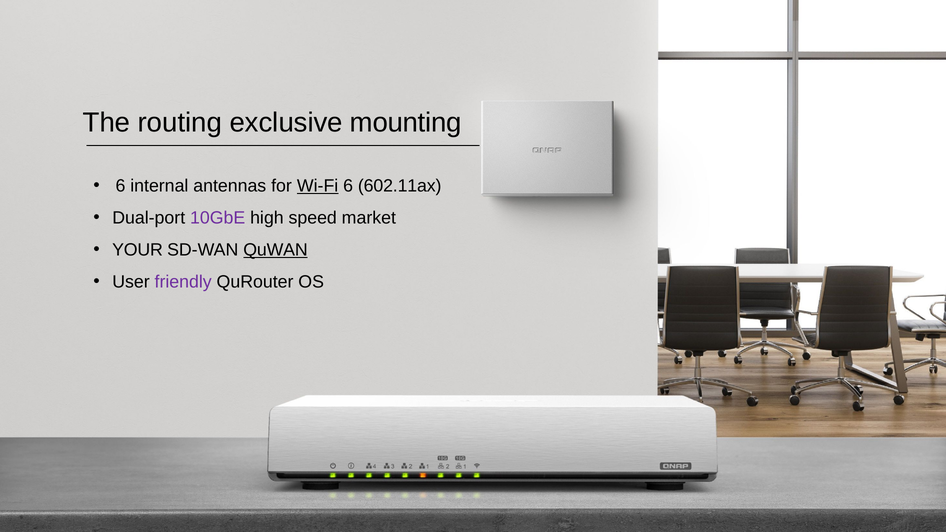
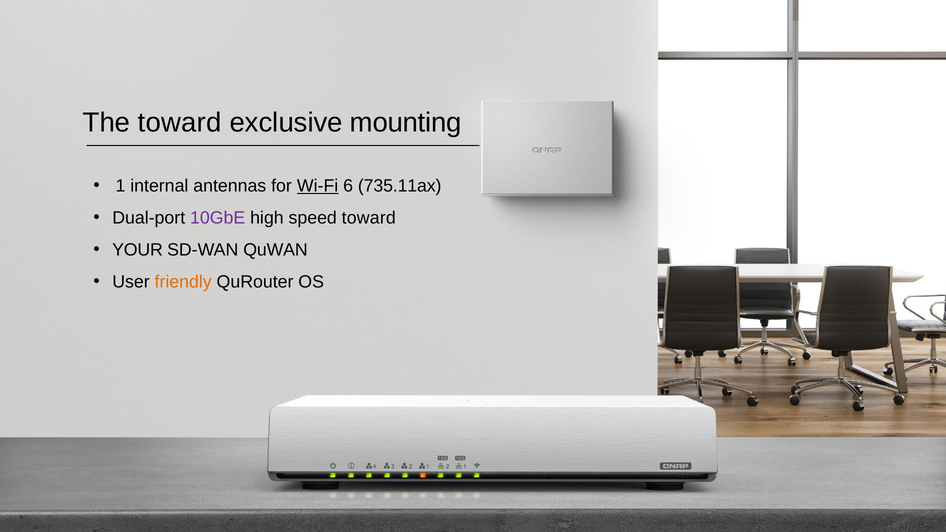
The routing: routing -> toward (180, 122)
6: 6 -> 1 (121, 186)
602.11ax: 602.11ax -> 735.11ax (400, 186)
speed market: market -> toward (369, 218)
QuWAN underline: present -> none (276, 250)
friendly colour: purple -> orange (183, 282)
